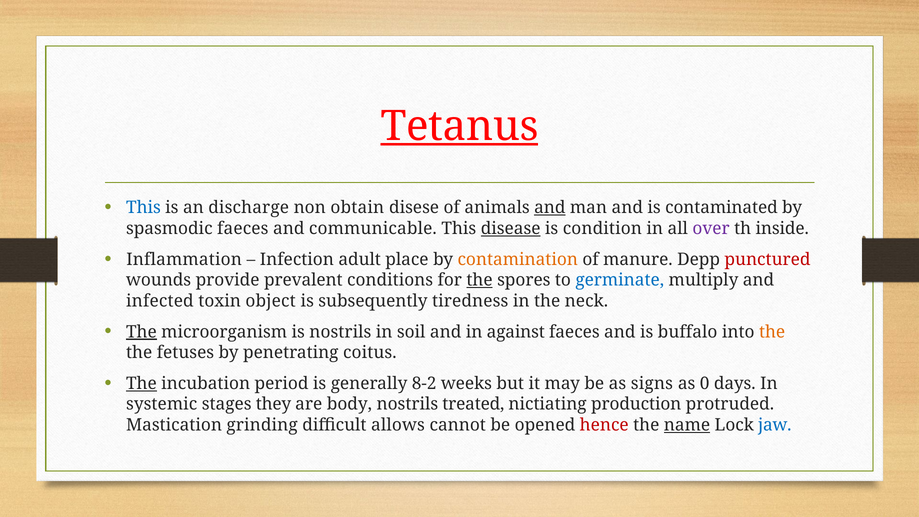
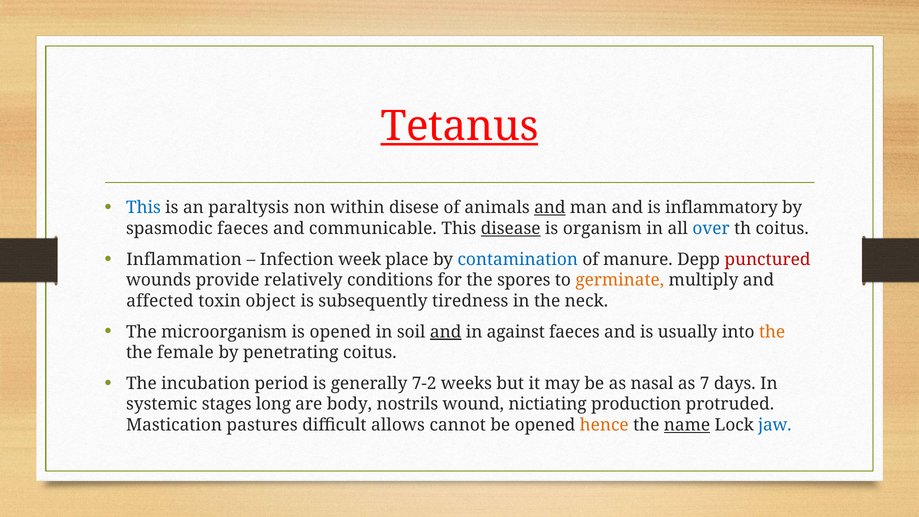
discharge: discharge -> paraltysis (249, 208)
obtain: obtain -> within (357, 208)
contaminated: contaminated -> inflammatory (721, 208)
condition: condition -> organism (602, 228)
over colour: purple -> blue (711, 228)
th inside: inside -> coitus (782, 228)
adult: adult -> week (360, 259)
contamination colour: orange -> blue (518, 259)
prevalent: prevalent -> relatively (303, 280)
the underline: present -> none (480, 280)
germinate colour: blue -> orange (620, 280)
infected: infected -> affected (160, 301)
The underline: present -> none (141, 332)
is nostrils: nostrils -> opened (340, 332)
and underline: none -> present (446, 332)
buffalo: buffalo -> usually (688, 332)
fetuses: fetuses -> female (185, 352)
The underline: present -> none (141, 383)
8-2: 8-2 -> 7-2 (424, 383)
signs: signs -> nasal (652, 383)
0: 0 -> 7 (705, 383)
they: they -> long (274, 404)
treated: treated -> wound (473, 404)
grinding: grinding -> pastures (262, 425)
hence colour: red -> orange (604, 425)
